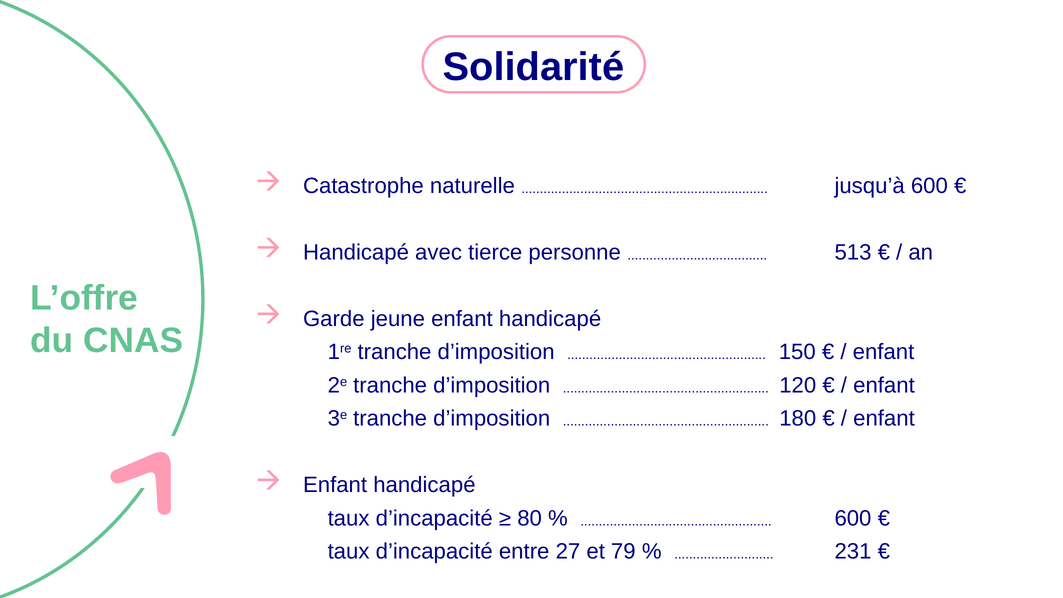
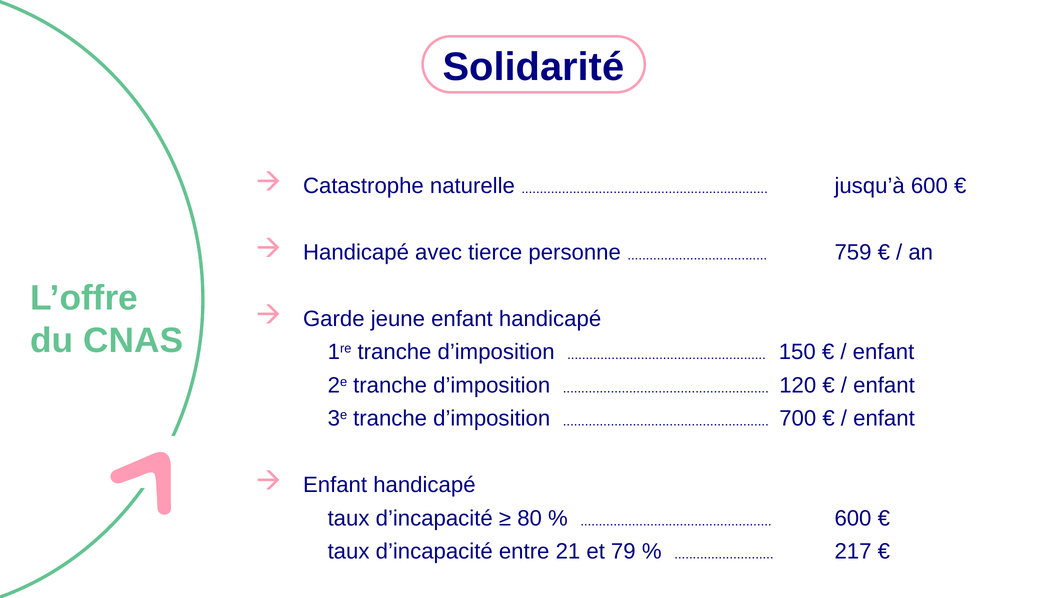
513: 513 -> 759 (853, 252)
180: 180 -> 700 (798, 419)
27: 27 -> 21 (568, 551)
231: 231 -> 217 (853, 551)
